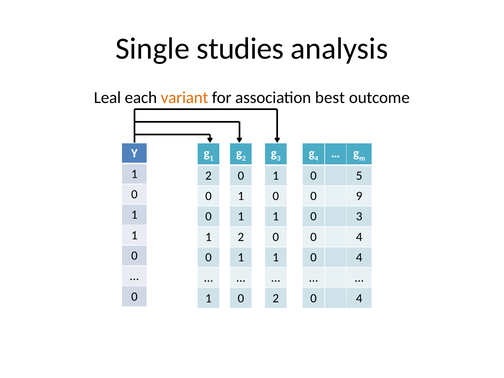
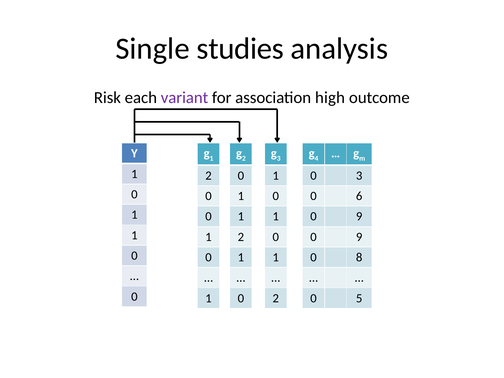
Leal: Leal -> Risk (107, 97)
variant colour: orange -> purple (185, 97)
best: best -> high (330, 97)
0 5: 5 -> 3 (359, 176)
9: 9 -> 6 (359, 196)
3: 3 -> 9 (359, 216)
4: 4 -> 9 (359, 237)
4: 4 -> 8 (359, 257)
4: 4 -> 5 (359, 298)
